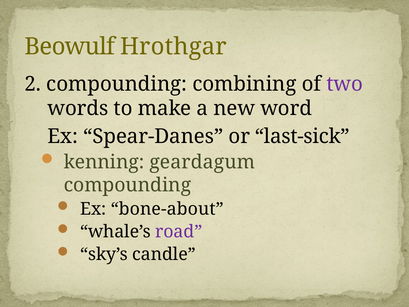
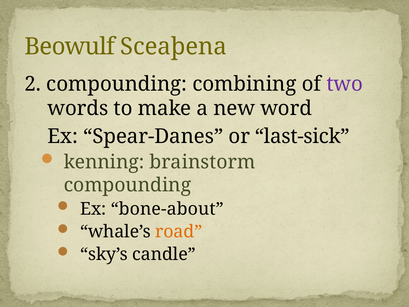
Hrothgar: Hrothgar -> Sceaþena (174, 47)
geardagum: geardagum -> brainstorm (202, 162)
road colour: purple -> orange (179, 232)
